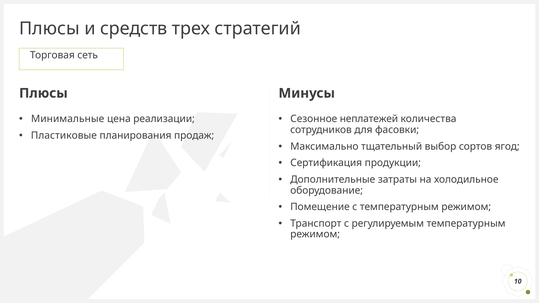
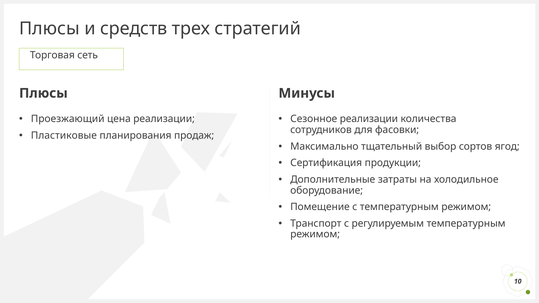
Минимальные: Минимальные -> Проезжающий (68, 119)
Сезонное неплатежей: неплатежей -> реализации (369, 119)
